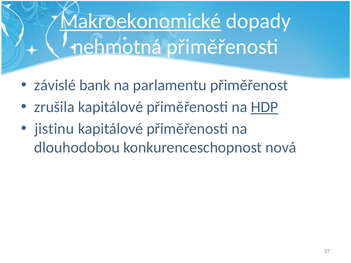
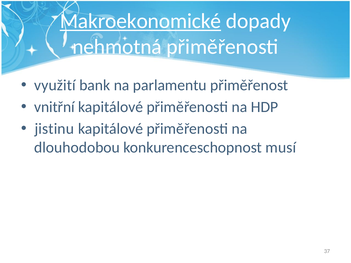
závislé: závislé -> využití (55, 85)
zrušila: zrušila -> vnitřní (54, 107)
HDP underline: present -> none (264, 107)
nová: nová -> musí (281, 148)
